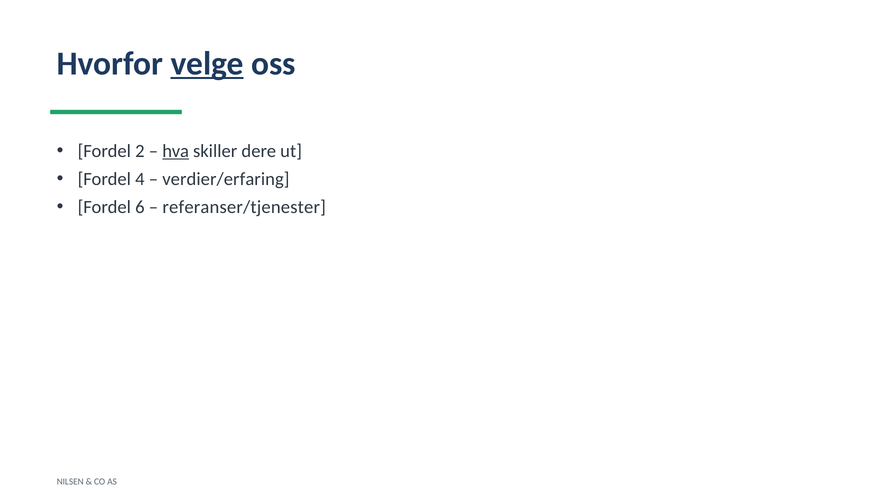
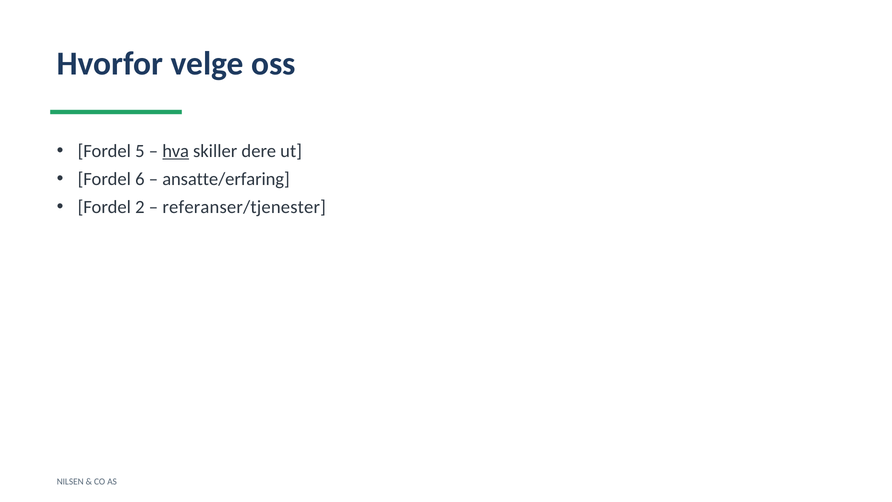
velge underline: present -> none (207, 64)
2: 2 -> 5 (140, 151)
4: 4 -> 6 (140, 179)
verdier/erfaring: verdier/erfaring -> ansatte/erfaring (226, 179)
6: 6 -> 2 (140, 207)
